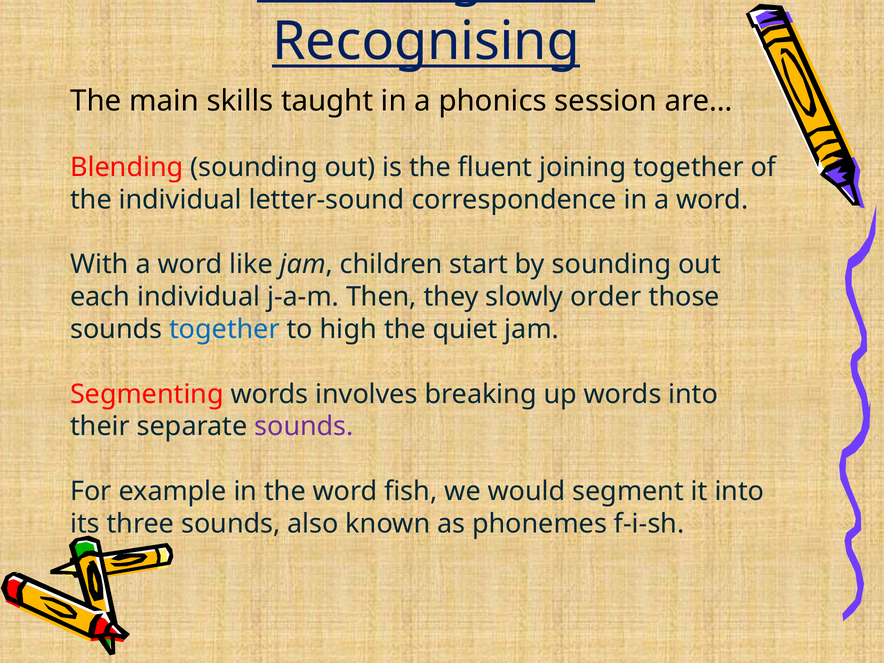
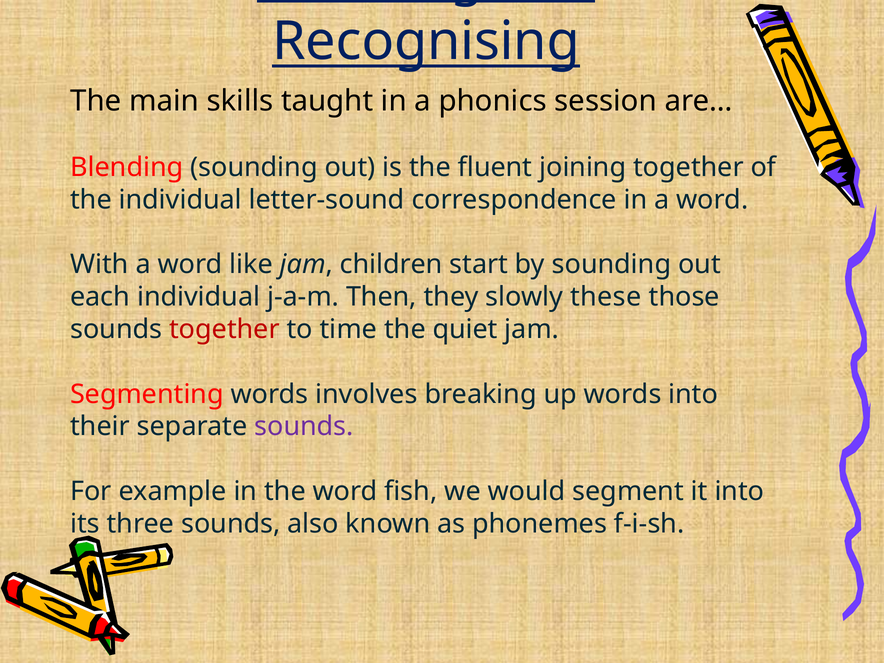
order: order -> these (606, 297)
together colour: blue -> red (224, 329)
high: high -> time (348, 329)
